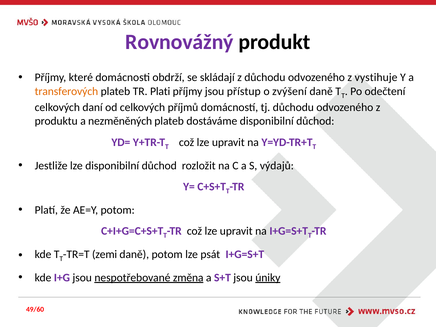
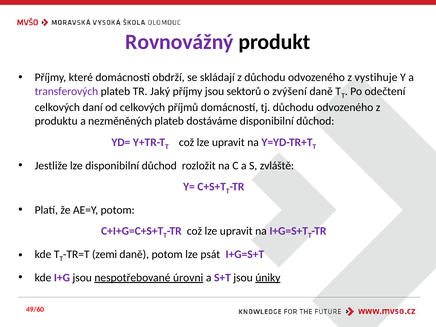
transferových colour: orange -> purple (66, 91)
Plati: Plati -> Jaký (160, 91)
přístup: přístup -> sektorů (244, 91)
výdajů: výdajů -> zvláště (277, 166)
změna: změna -> úrovni (188, 278)
